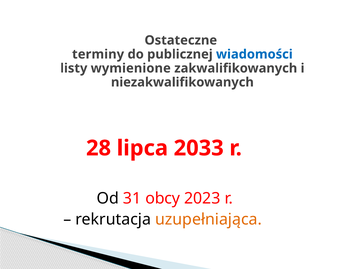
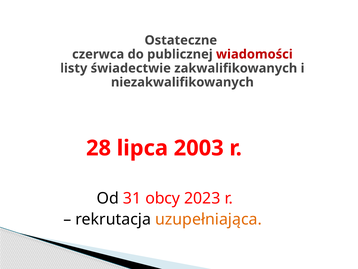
terminy: terminy -> czerwca (98, 54)
wiadomości colour: blue -> red (254, 54)
wymienione: wymienione -> świadectwie (131, 68)
2033: 2033 -> 2003 (199, 148)
